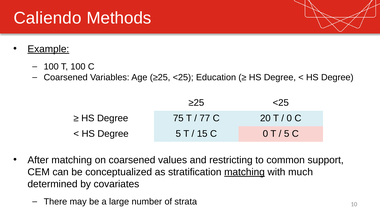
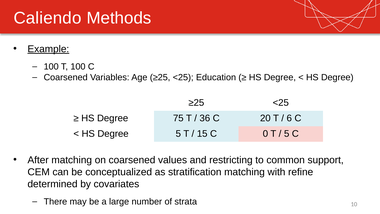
77: 77 -> 36 (205, 118)
0: 0 -> 6 (289, 118)
matching underline: present -> none (245, 172)
much: much -> refine (301, 172)
